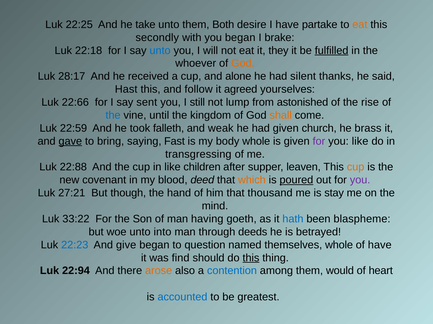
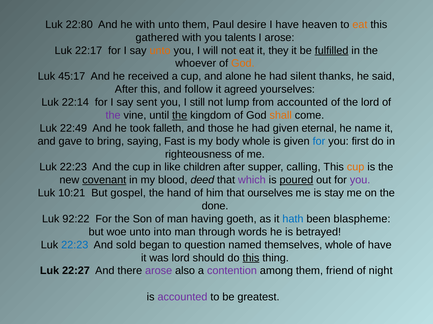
22:25: 22:25 -> 22:80 (79, 25)
he take: take -> with (145, 25)
Both: Both -> Paul (223, 25)
partake: partake -> heaven (320, 25)
secondly: secondly -> gathered (157, 38)
you began: began -> talents (240, 38)
I brake: brake -> arose (280, 38)
22:18: 22:18 -> 22:17 (89, 51)
unto colour: blue -> orange (160, 51)
28:17: 28:17 -> 45:17 (72, 77)
Hast: Hast -> After (126, 90)
22:66: 22:66 -> 22:14 (75, 103)
from astonished: astonished -> accounted (302, 103)
the rise: rise -> lord (370, 103)
the colour: blue -> purple (113, 116)
the underline: none -> present (180, 116)
22:59: 22:59 -> 22:49 (74, 128)
weak: weak -> those (221, 128)
church: church -> eternal (319, 128)
brass: brass -> name (368, 128)
gave underline: present -> none (70, 141)
for colour: purple -> blue (319, 141)
you like: like -> first (360, 141)
transgressing: transgressing -> righteousness (198, 154)
22:88: 22:88 -> 22:23 (73, 167)
leaven: leaven -> calling (304, 167)
covenant underline: none -> present (104, 180)
which colour: orange -> purple (252, 180)
27:21: 27:21 -> 10:21 (72, 193)
though: though -> gospel (128, 193)
thousand: thousand -> ourselves (270, 193)
mind: mind -> done (215, 206)
33:22: 33:22 -> 92:22 (76, 219)
deeds: deeds -> words (253, 232)
give: give -> sold (126, 245)
was find: find -> lord (181, 258)
22:94: 22:94 -> 22:27 (76, 271)
arose colour: orange -> purple (159, 271)
contention colour: blue -> purple (232, 271)
would: would -> friend (340, 271)
heart: heart -> night (381, 271)
accounted colour: blue -> purple (182, 298)
